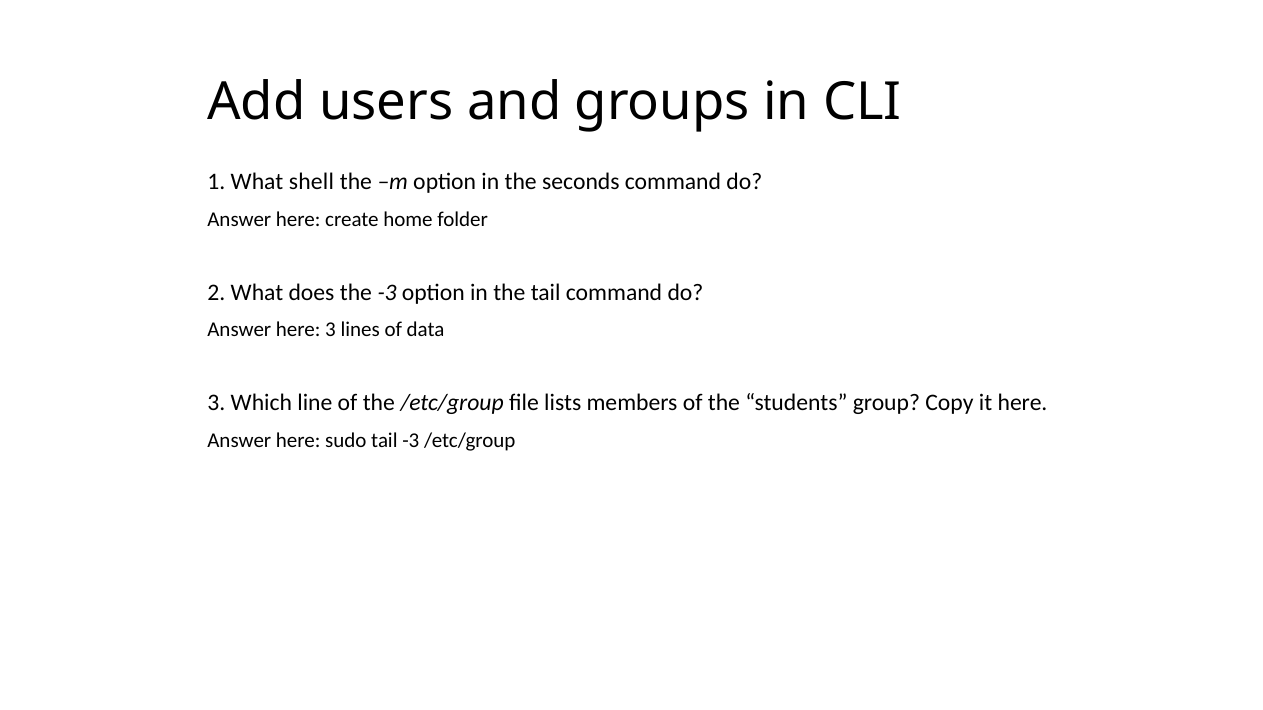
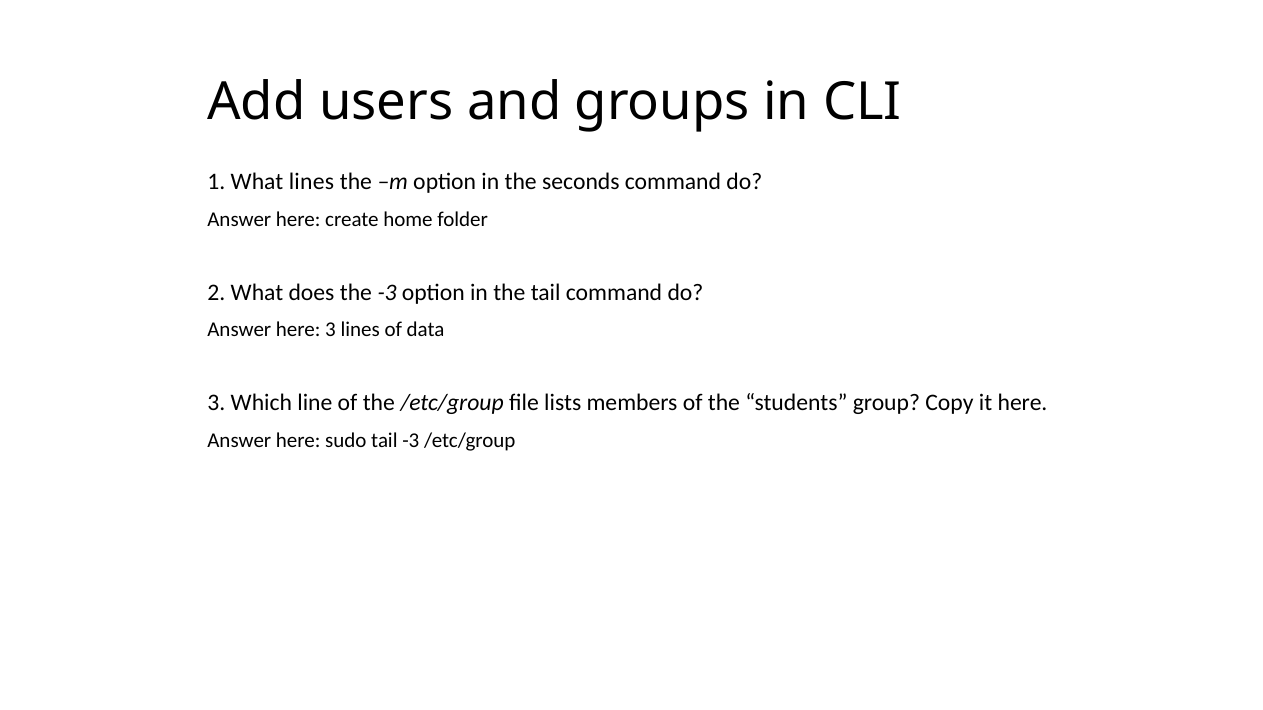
What shell: shell -> lines (311, 182)
